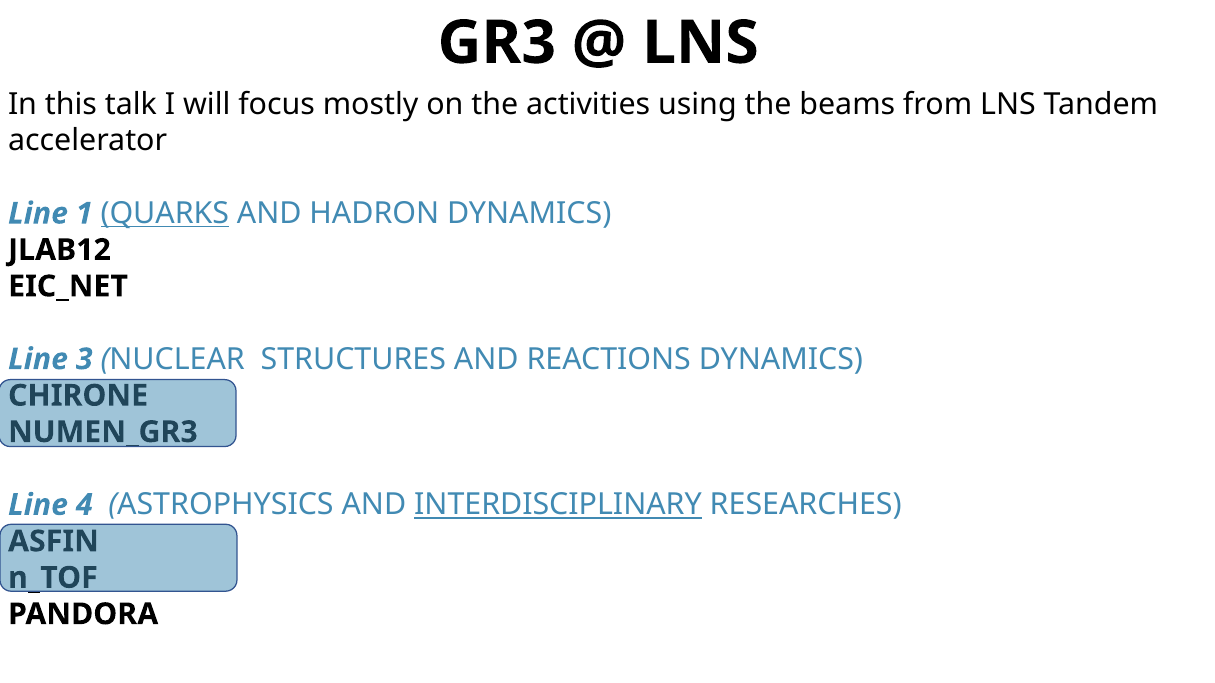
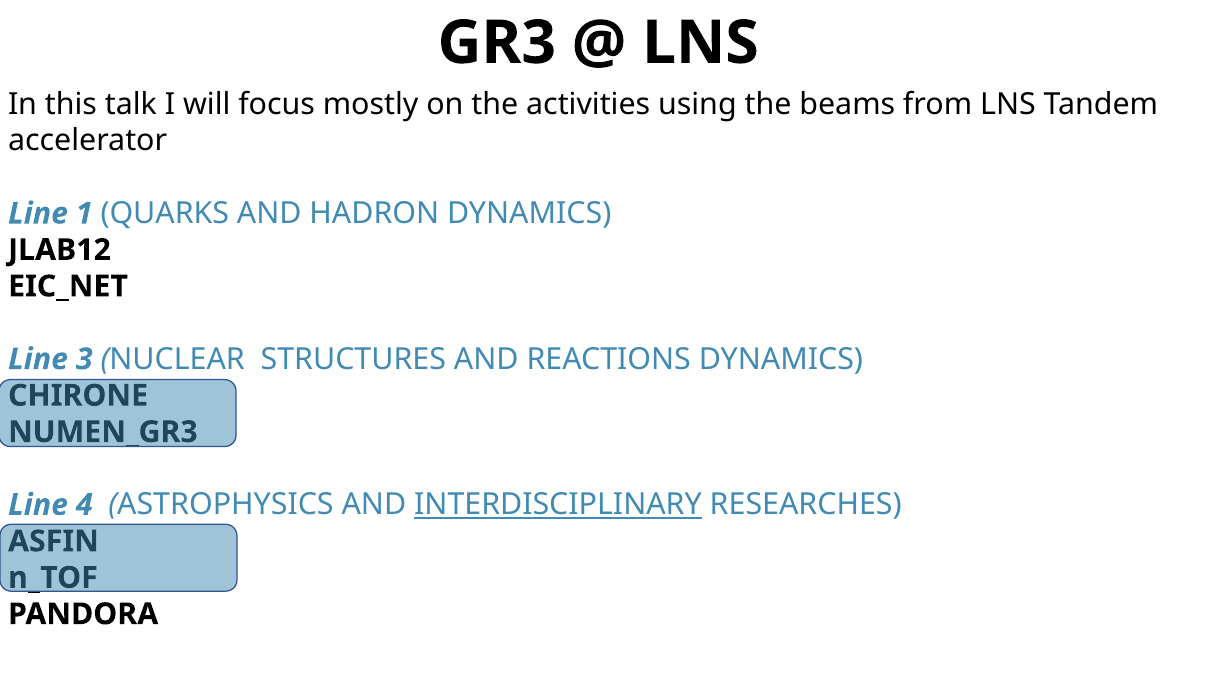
QUARKS underline: present -> none (165, 214)
